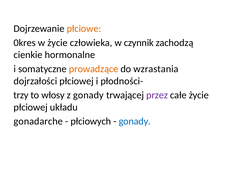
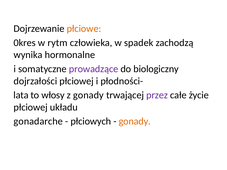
w życie: życie -> rytm (58, 43)
czynnik: czynnik -> spadek (139, 43)
cienkie: cienkie -> wynika (28, 55)
prowadzące colour: orange -> purple (94, 69)
wzrastania: wzrastania -> biologiczny (156, 69)
trzy: trzy -> lata (21, 95)
gonady colour: blue -> orange (135, 122)
